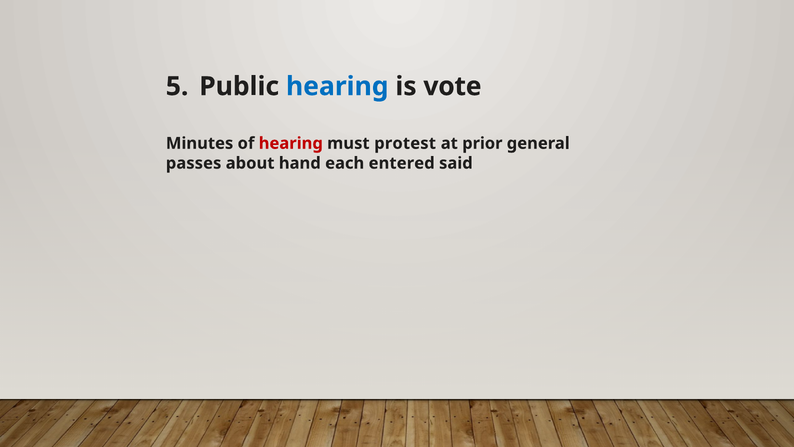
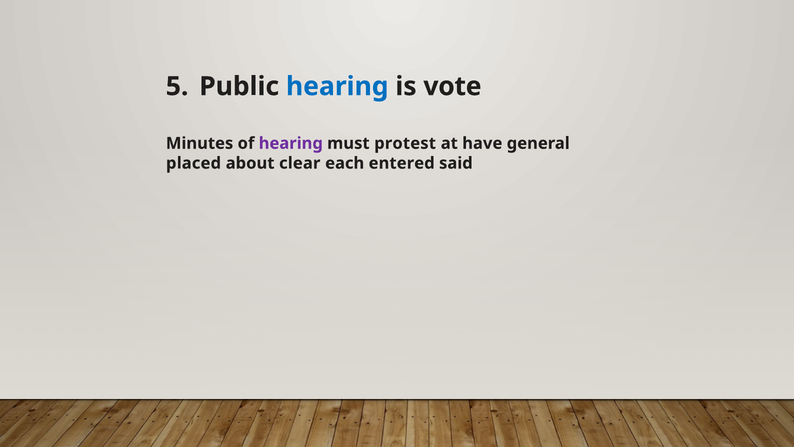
hearing colour: red -> purple (291, 143)
prior: prior -> have (482, 143)
passes: passes -> placed (194, 163)
hand: hand -> clear (300, 163)
